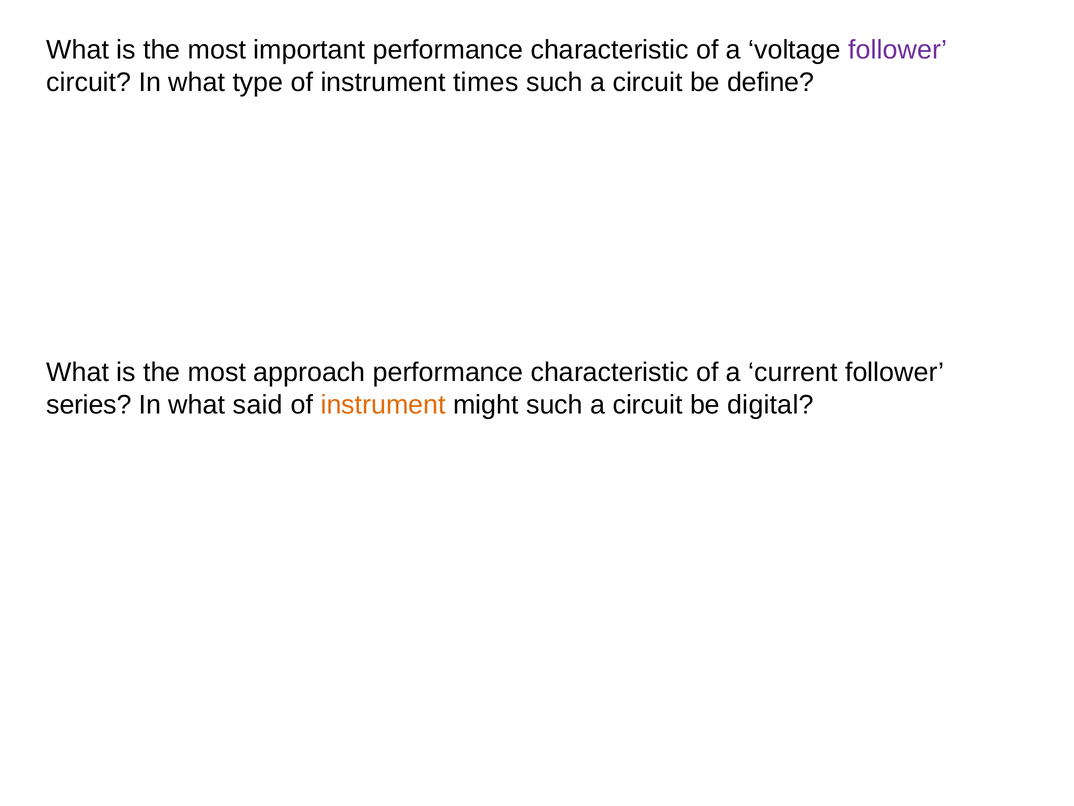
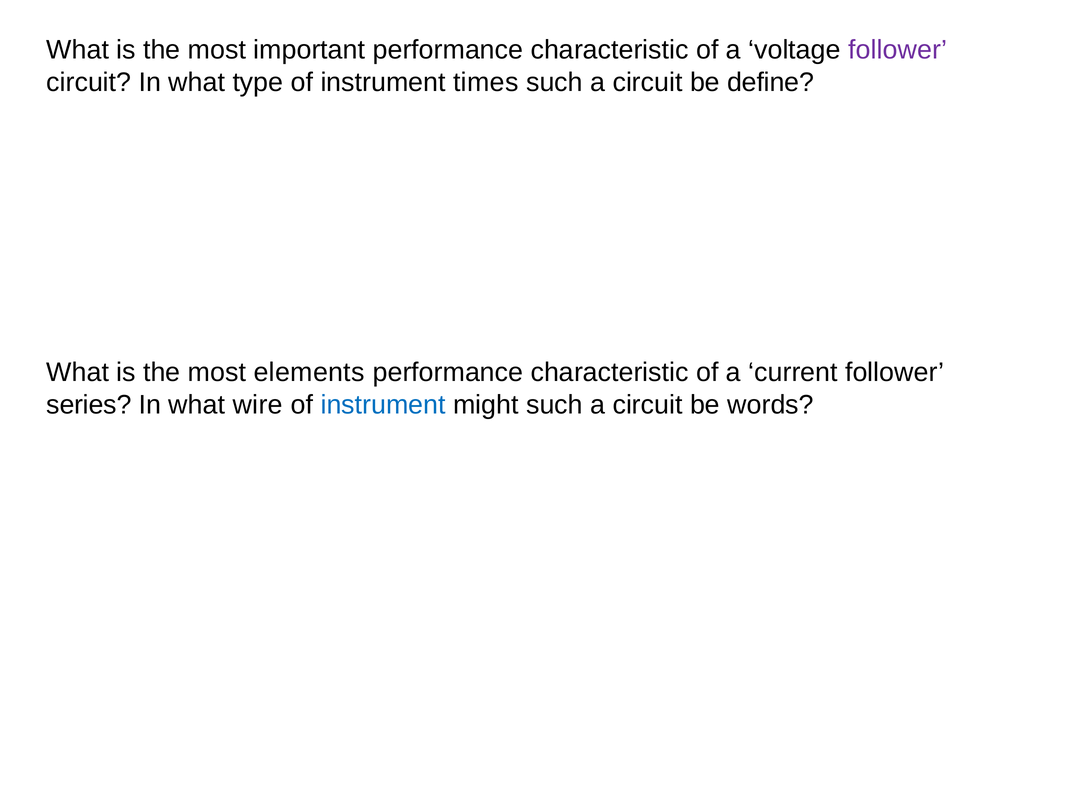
approach: approach -> elements (309, 372)
said: said -> wire (258, 405)
instrument colour: orange -> blue (383, 405)
digital: digital -> words (771, 405)
